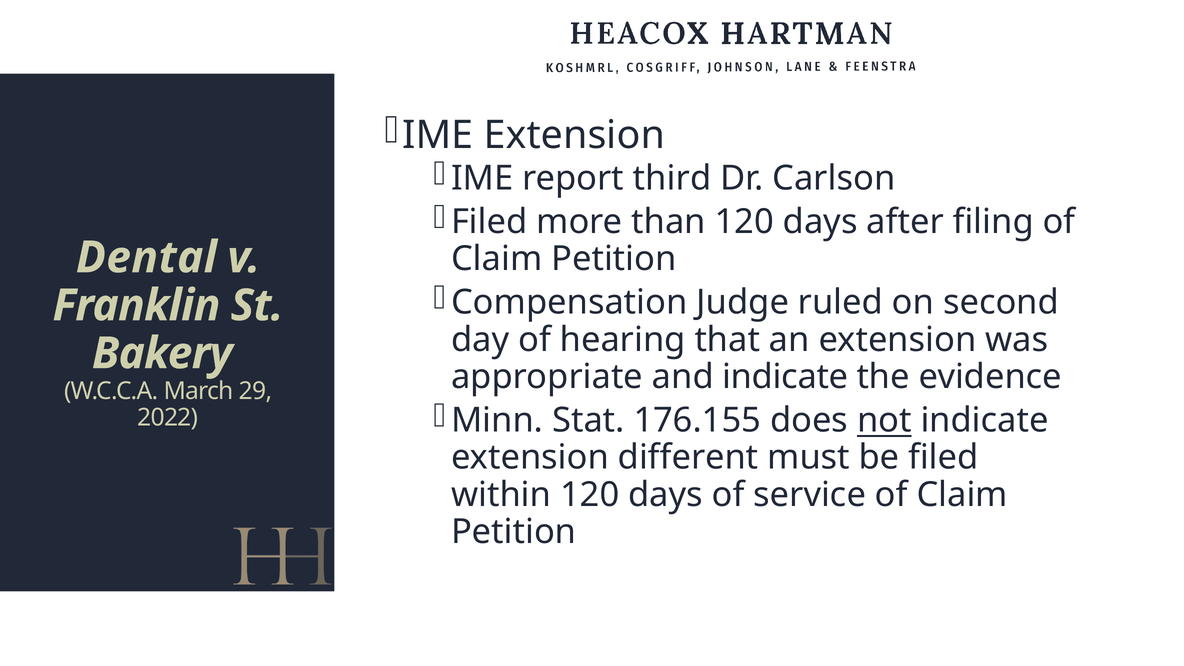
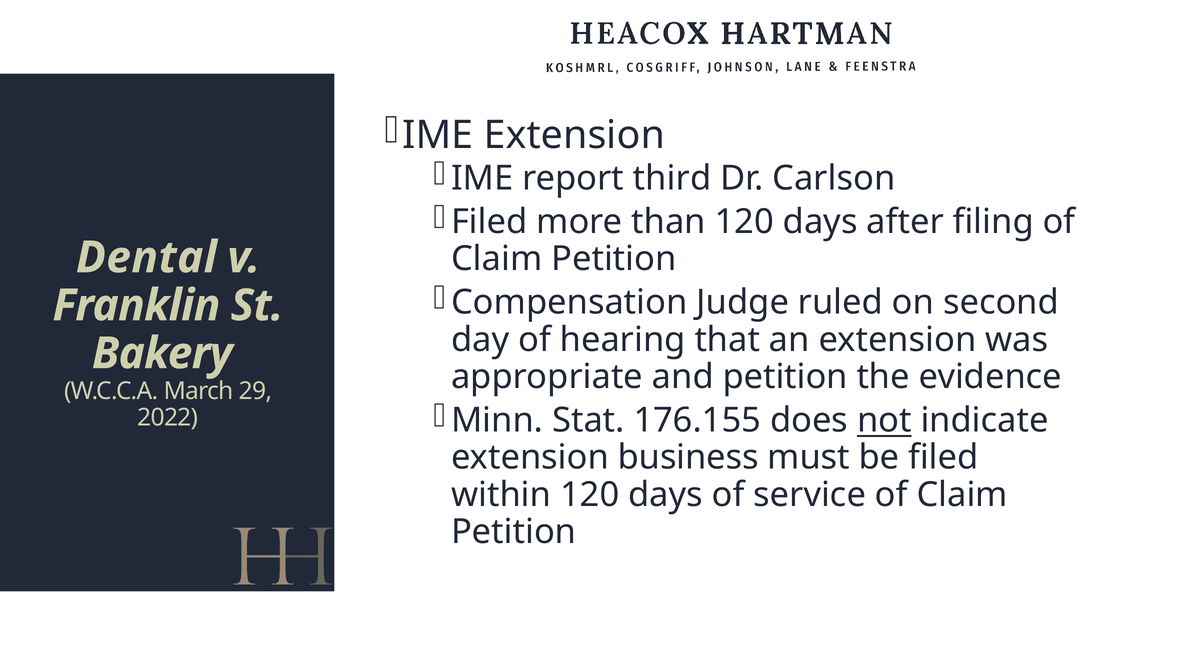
and indicate: indicate -> petition (785, 377)
different: different -> business (688, 457)
